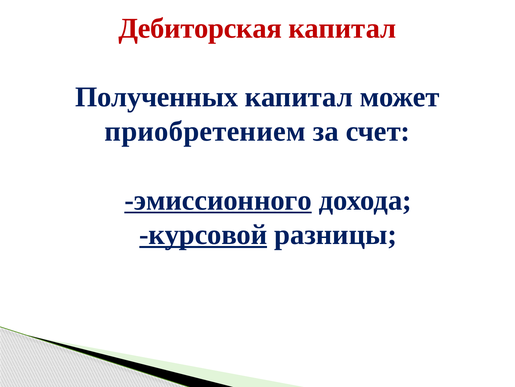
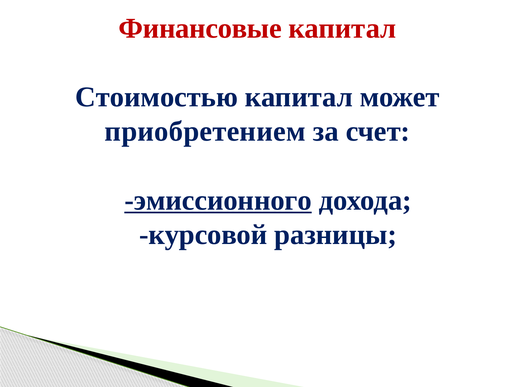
Дебиторская: Дебиторская -> Финансовые (200, 28)
Полученных: Полученных -> Стоимостью (157, 97)
курсовой underline: present -> none (203, 234)
